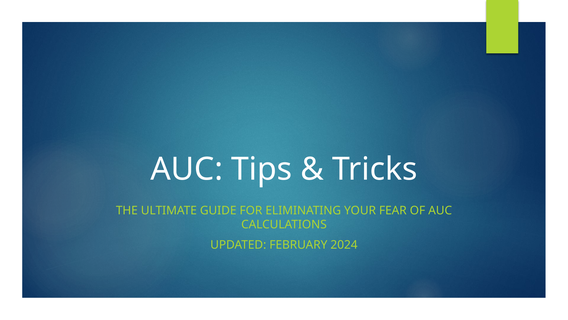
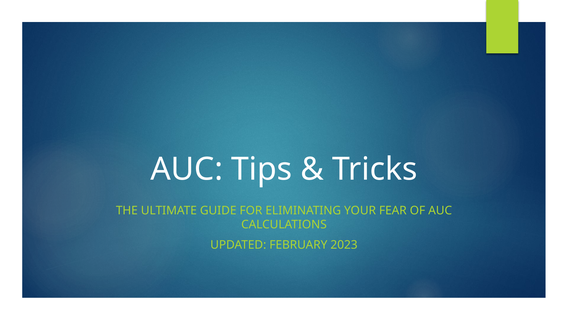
2024: 2024 -> 2023 (344, 244)
